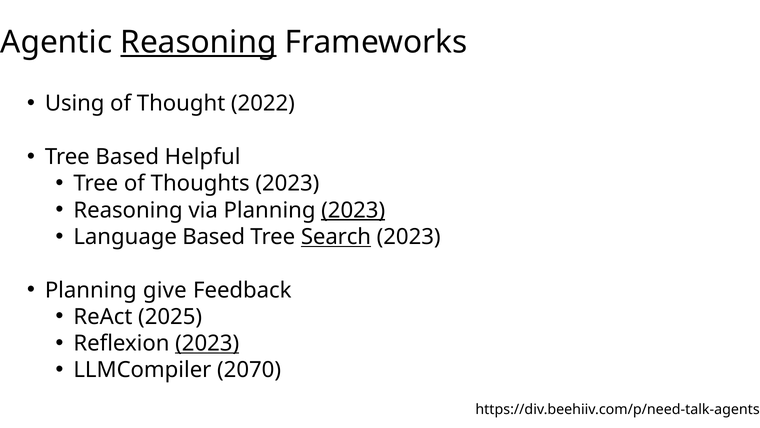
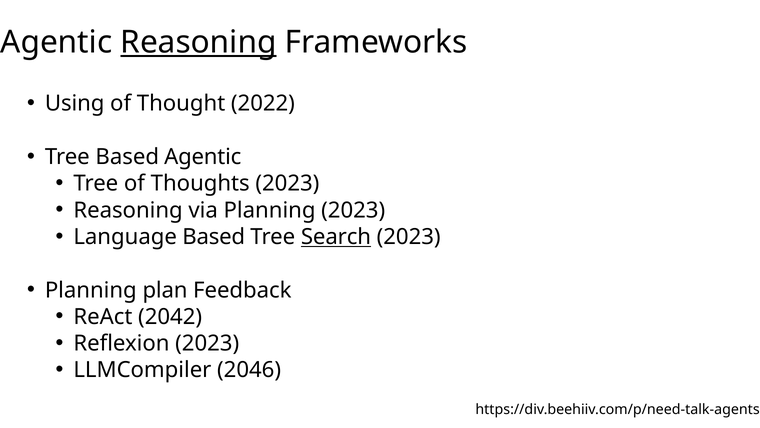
Based Helpful: Helpful -> Agentic (203, 157)
2023 underline: present -> none (353, 210)
give: give -> plan (165, 290)
2025: 2025 -> 2042 (170, 316)
2023 underline: present -> none (207, 343)
2070: 2070 -> 2046 (249, 370)
